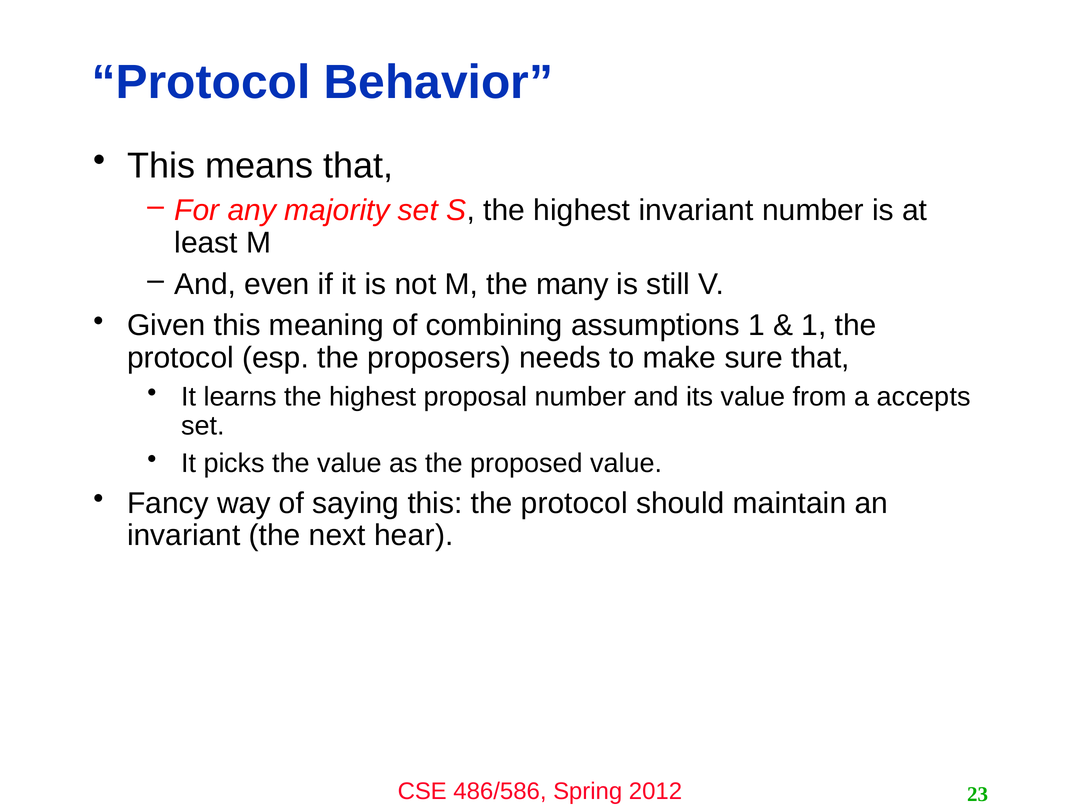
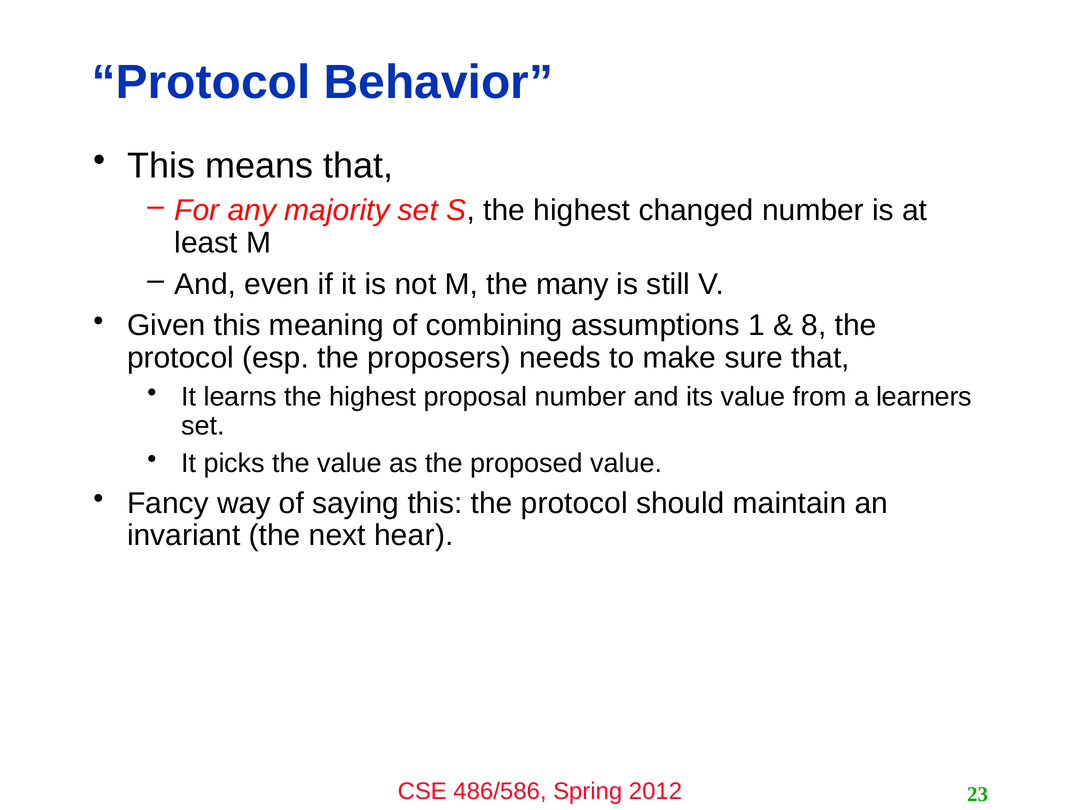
highest invariant: invariant -> changed (696, 210)
1: 1 -> 8 (814, 326)
accepts: accepts -> learners (924, 397)
